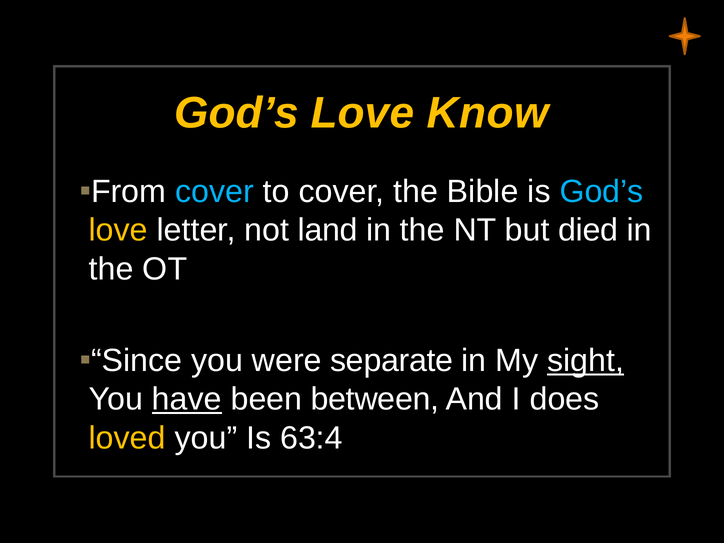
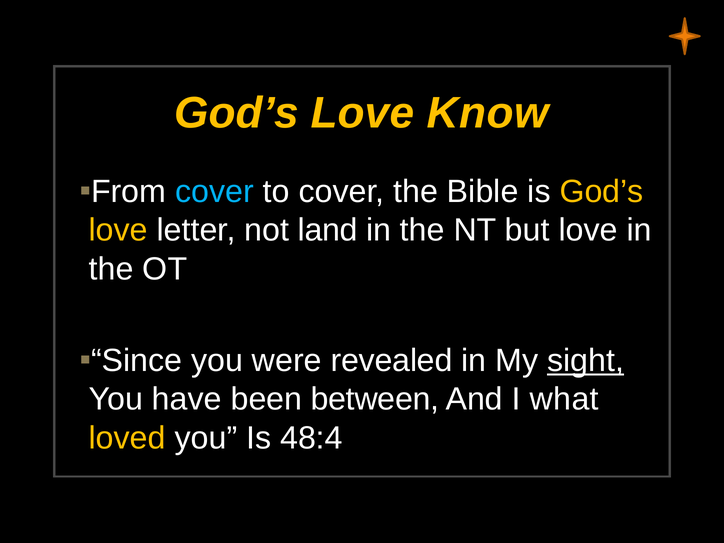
God’s colour: light blue -> yellow (601, 192)
but died: died -> love (588, 230)
separate: separate -> revealed (392, 361)
have underline: present -> none (187, 399)
does: does -> what (564, 399)
63:4: 63:4 -> 48:4 (311, 438)
